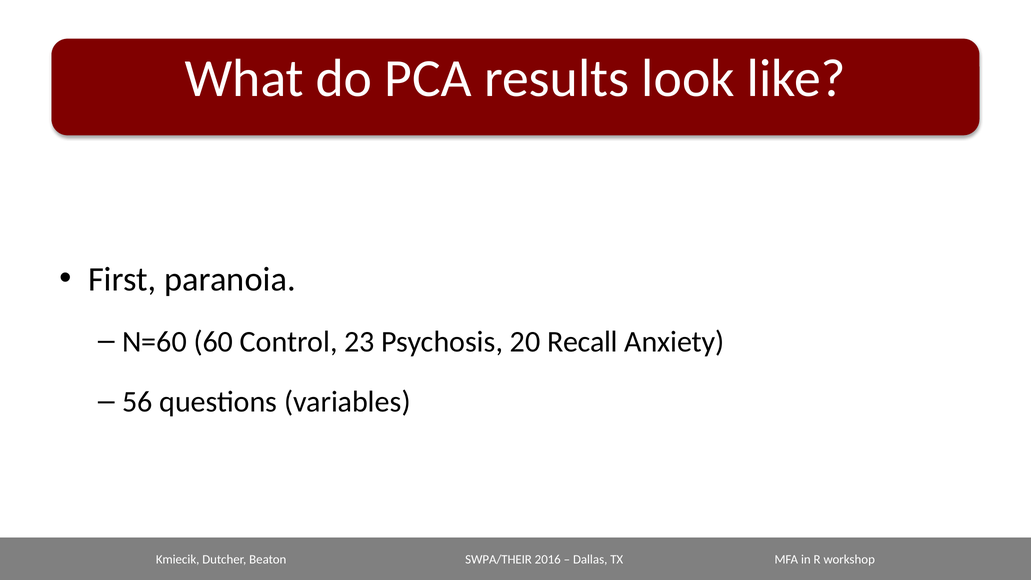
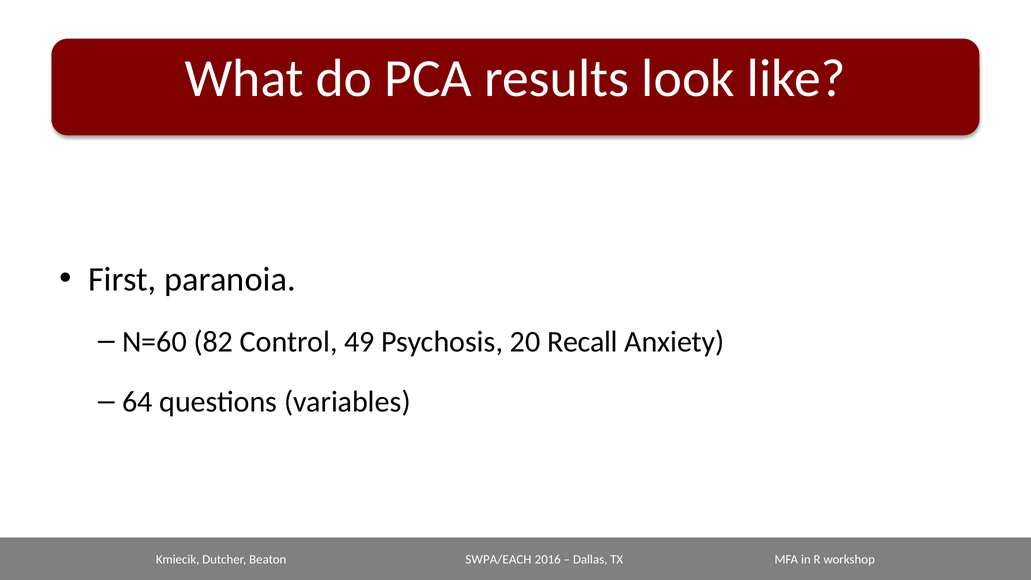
60: 60 -> 82 (213, 342)
23: 23 -> 49 (359, 342)
56: 56 -> 64 (137, 402)
SWPA/THEIR: SWPA/THEIR -> SWPA/EACH (498, 560)
